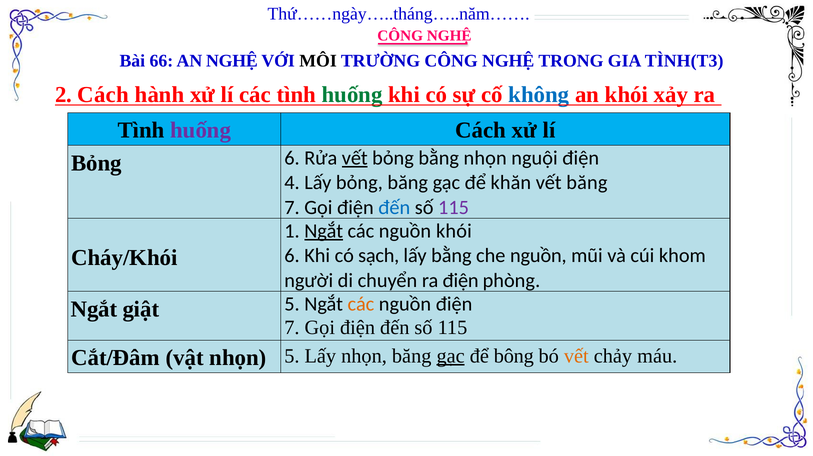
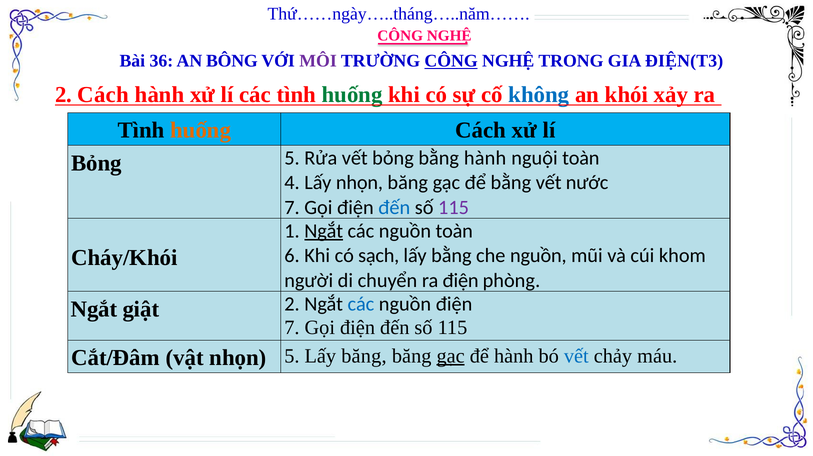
66: 66 -> 36 (161, 61)
AN NGHỆ: NGHỆ -> BÔNG (232, 61)
MÔI colour: black -> purple (318, 61)
CÔNG underline: none -> present (451, 61)
TÌNH(T3: TÌNH(T3 -> ĐIỆN(T3 (684, 61)
huống colour: purple -> orange (201, 131)
Bỏng 6: 6 -> 5 (292, 158)
vết underline: present -> none (355, 158)
bằng nhọn: nhọn -> hành (485, 158)
nguội điện: điện -> toàn (581, 158)
Lấy bỏng: bỏng -> nhọn (360, 183)
để khăn: khăn -> bằng (511, 183)
vết băng: băng -> nước (587, 183)
nguồn khói: khói -> toàn (454, 231)
giật 5: 5 -> 2 (292, 305)
các colour: orange -> blue (361, 305)
Lấy nhọn: nhọn -> băng (364, 357)
để bông: bông -> hành (514, 357)
vết colour: orange -> blue (576, 357)
